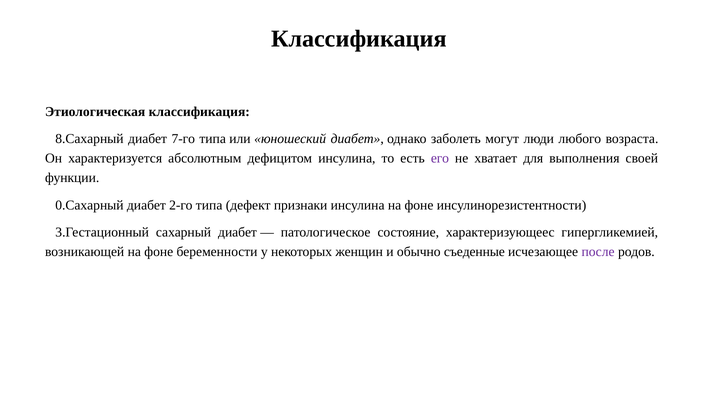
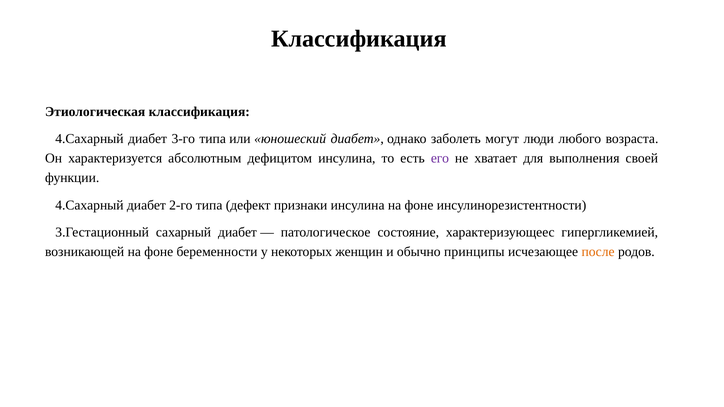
8.Сахарный: 8.Сахарный -> 4.Сахарный (89, 139)
7-го: 7-го -> 3-го (183, 139)
0.Сахарный: 0.Сахарный -> 4.Сахарный (89, 205)
съеденные: съеденные -> принципы (474, 252)
после colour: purple -> orange (598, 252)
